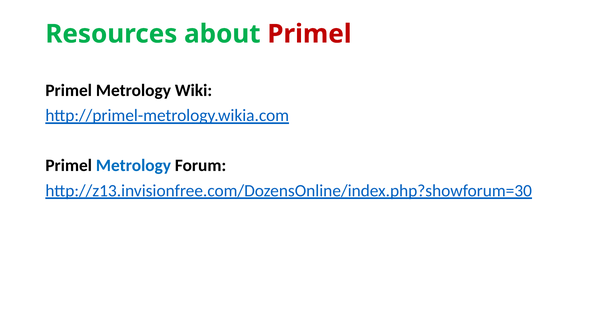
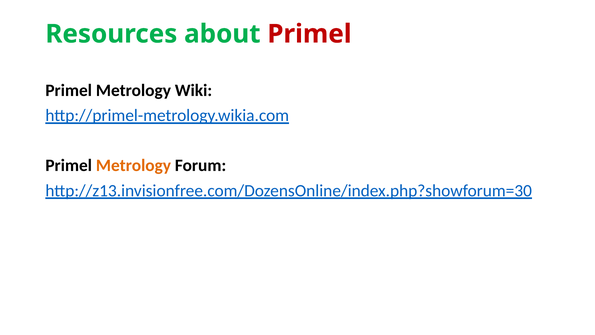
Metrology colour: blue -> orange (133, 165)
